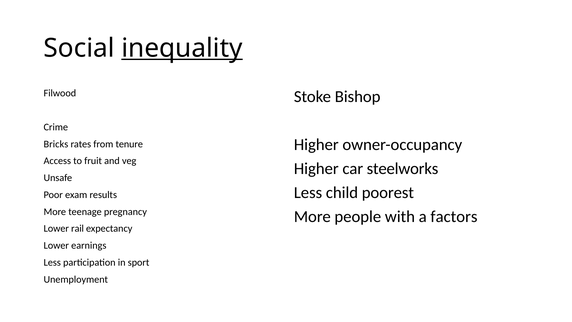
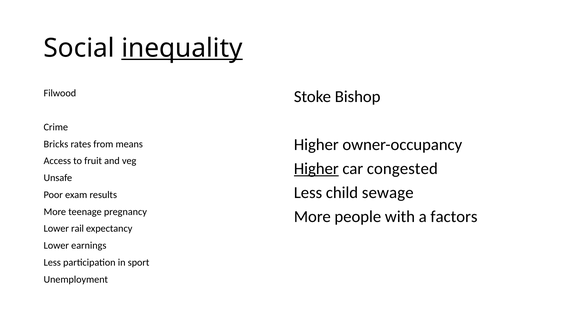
tenure: tenure -> means (129, 144)
Higher underline: none -> present (316, 169)
steelworks: steelworks -> congested (402, 169)
poorest: poorest -> sewage (388, 192)
